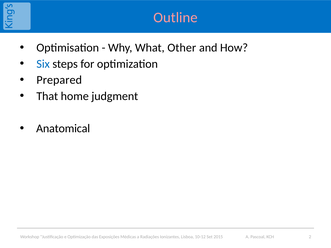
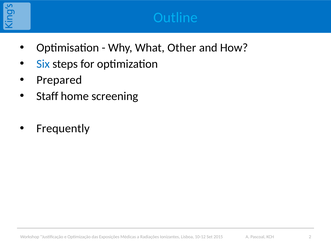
Outline colour: pink -> light blue (176, 18)
That: That -> Staff (47, 96)
judgment: judgment -> screening (115, 96)
Anatomical: Anatomical -> Frequently (63, 129)
